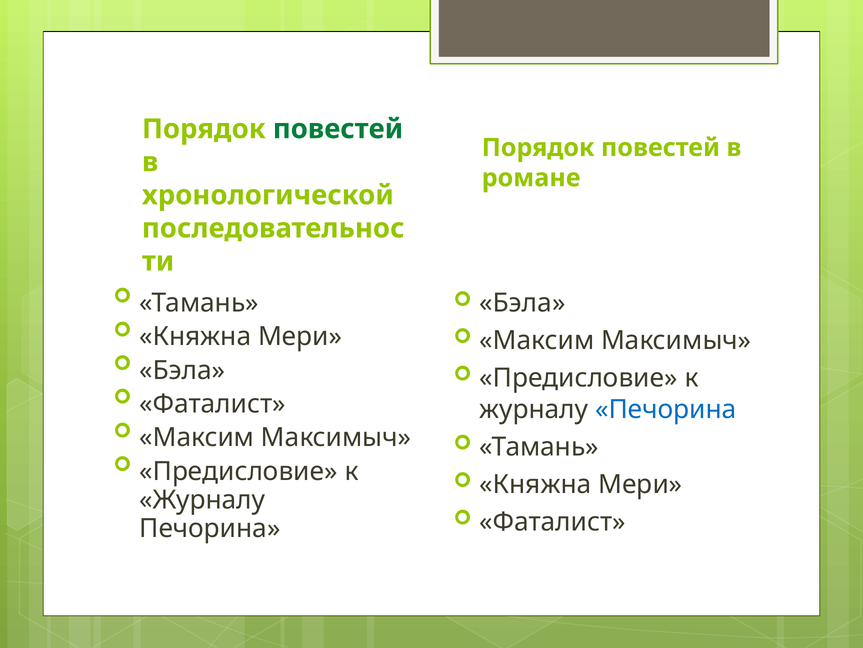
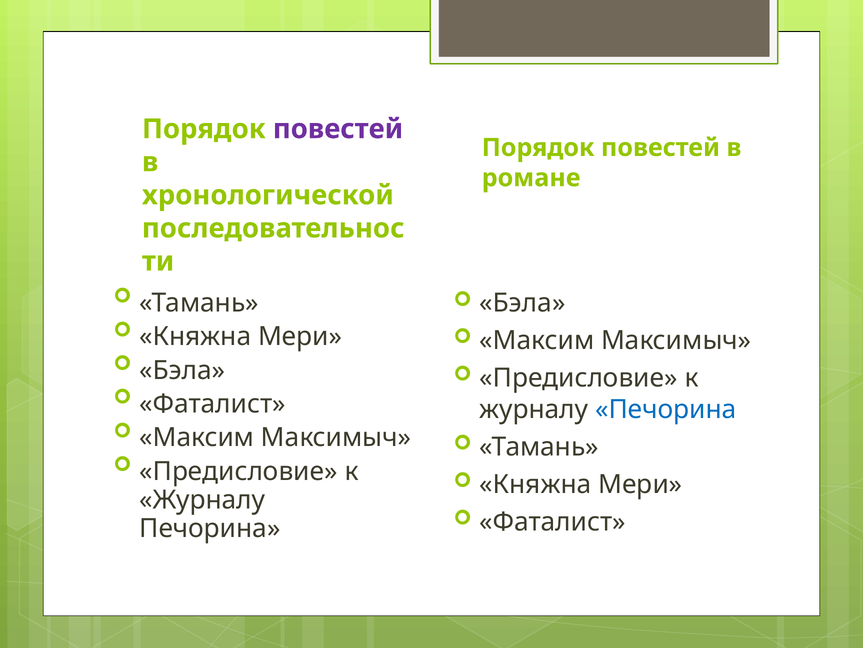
повестей colour: green -> purple (338, 129)
